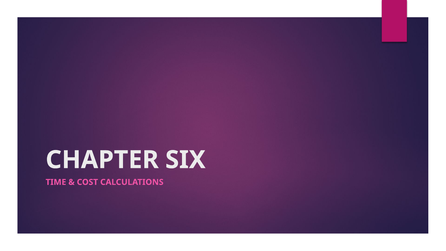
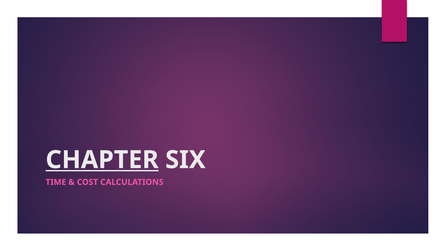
CHAPTER underline: none -> present (102, 160)
